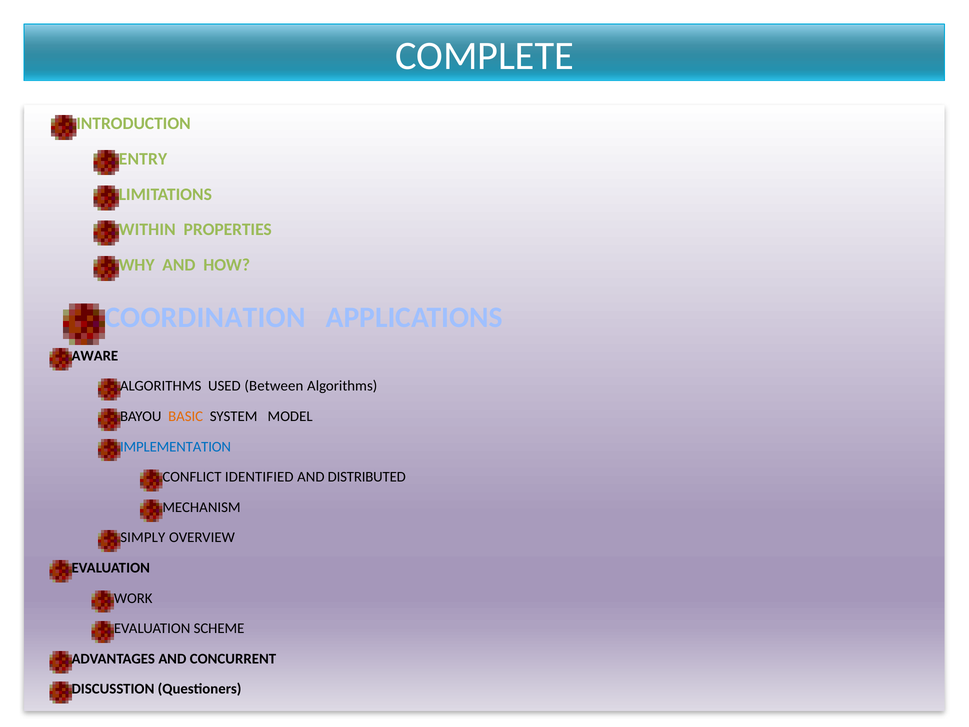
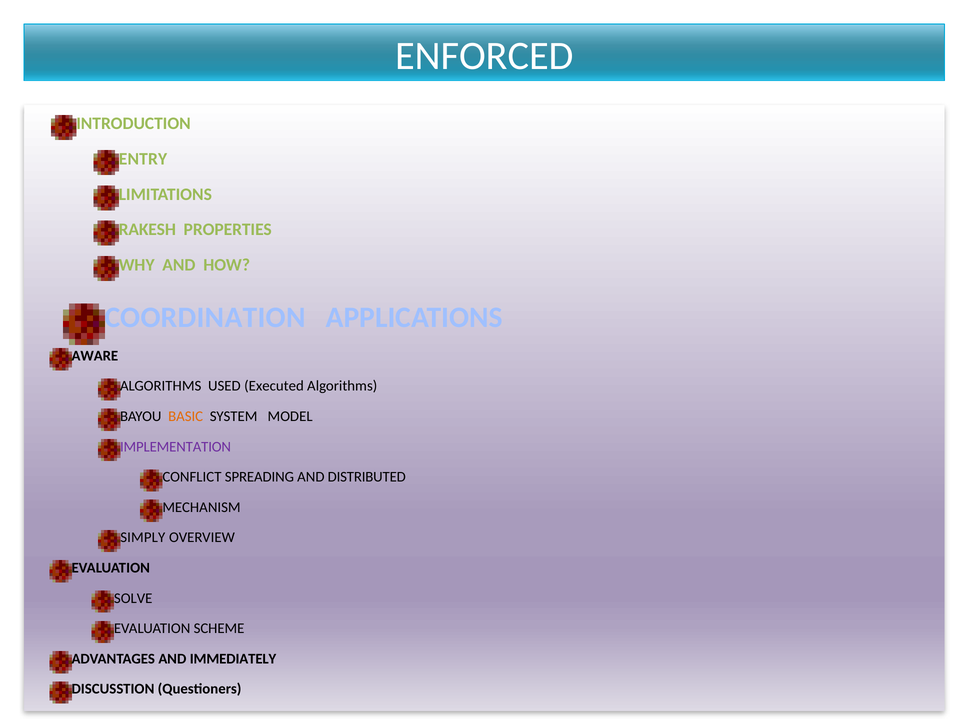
COMPLETE: COMPLETE -> ENFORCED (484, 56)
WITHIN: WITHIN -> RAKESH (147, 229)
Between: Between -> Executed (274, 386)
IMPLEMENTATION colour: blue -> purple (176, 447)
IDENTIFIED: IDENTIFIED -> SPREADING (259, 477)
WORK: WORK -> SOLVE (133, 598)
CONCURRENT: CONCURRENT -> IMMEDIATELY (233, 659)
